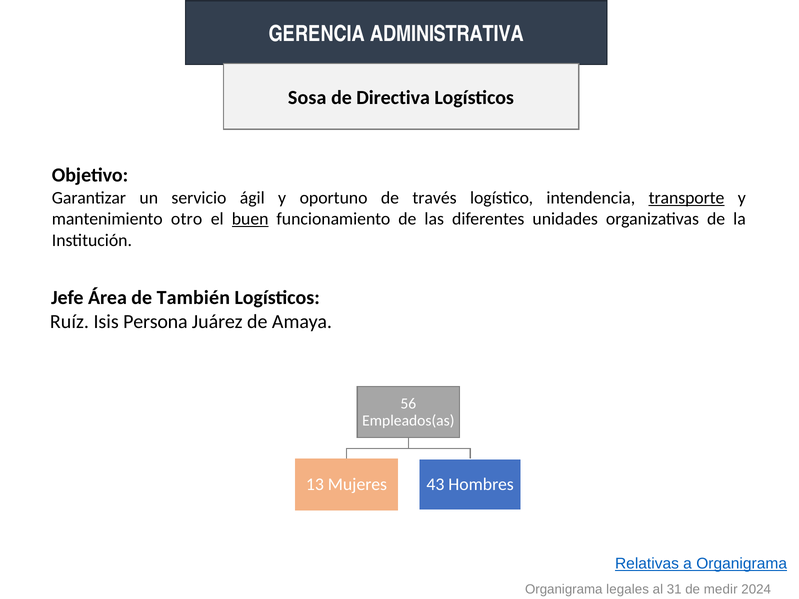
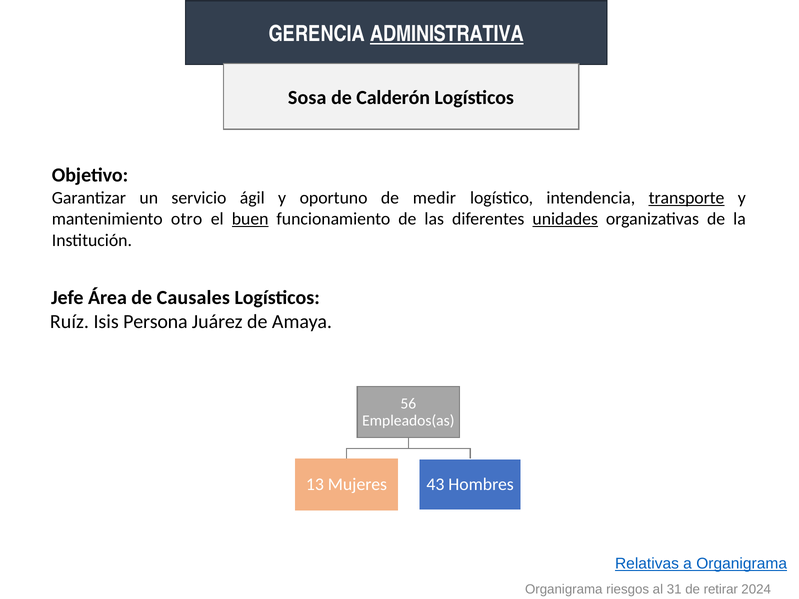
ADMINISTRATIVA underline: none -> present (447, 34)
Directiva: Directiva -> Calderón (393, 98)
través: través -> medir (434, 198)
unidades underline: none -> present (565, 219)
También: También -> Causales (193, 298)
legales: legales -> riesgos (628, 590)
medir: medir -> retirar (721, 590)
